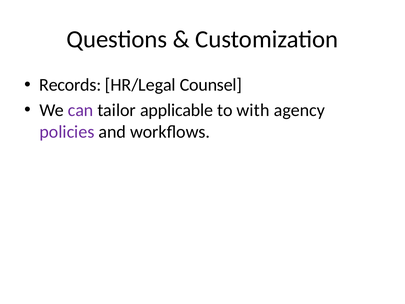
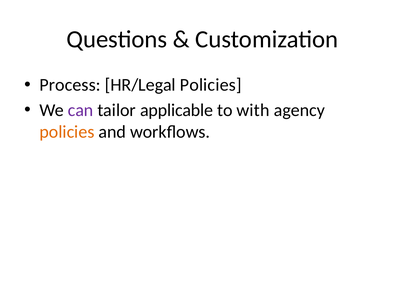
Records: Records -> Process (70, 85)
HR/Legal Counsel: Counsel -> Policies (211, 85)
policies colour: purple -> orange (67, 132)
